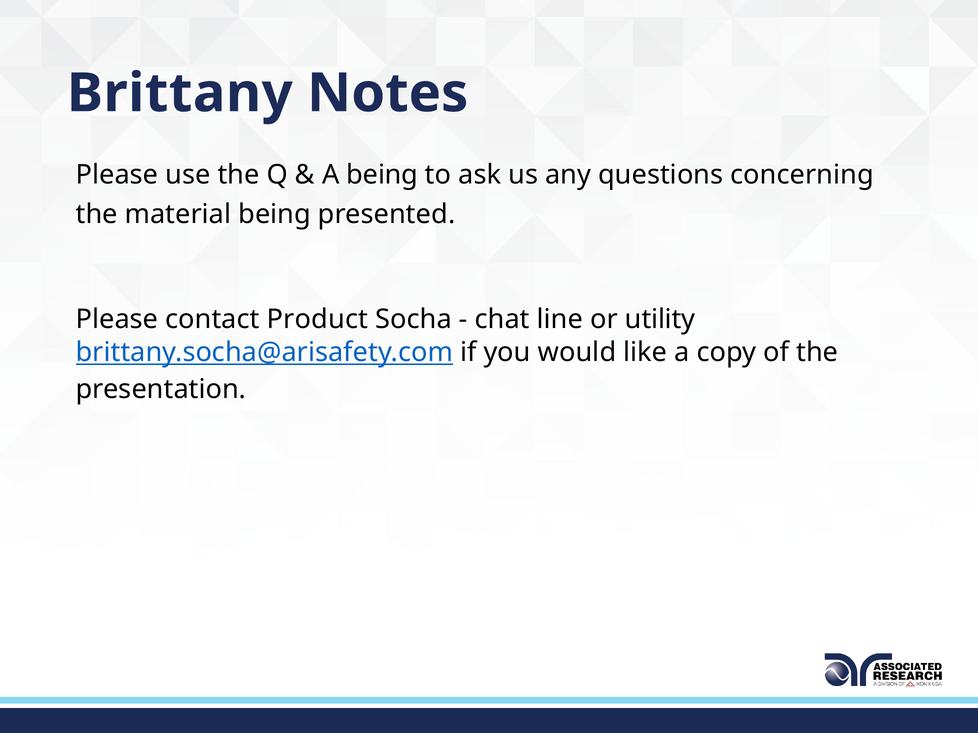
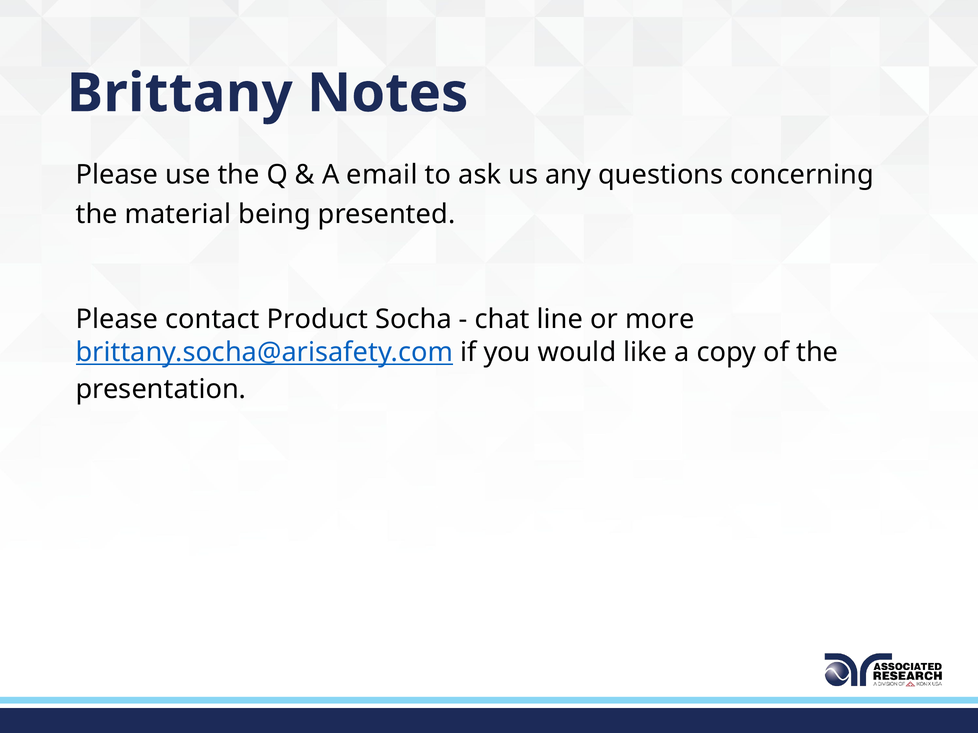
A being: being -> email (382, 175)
utility: utility -> more (660, 320)
